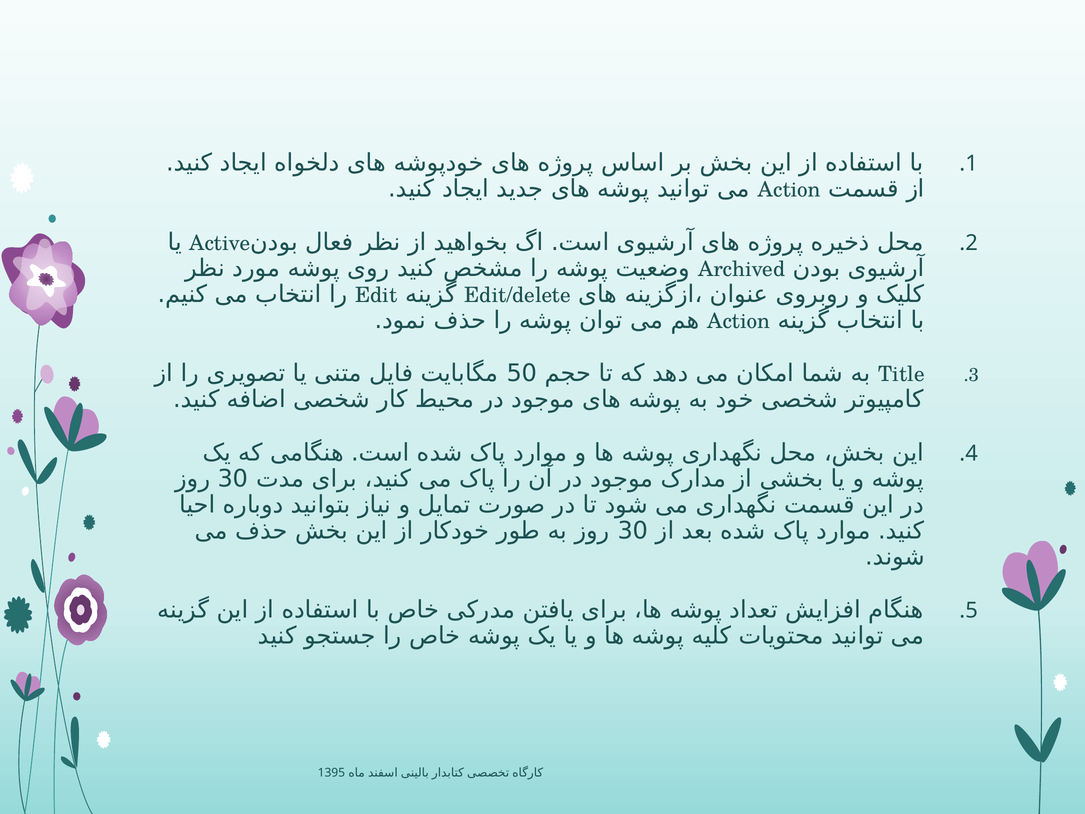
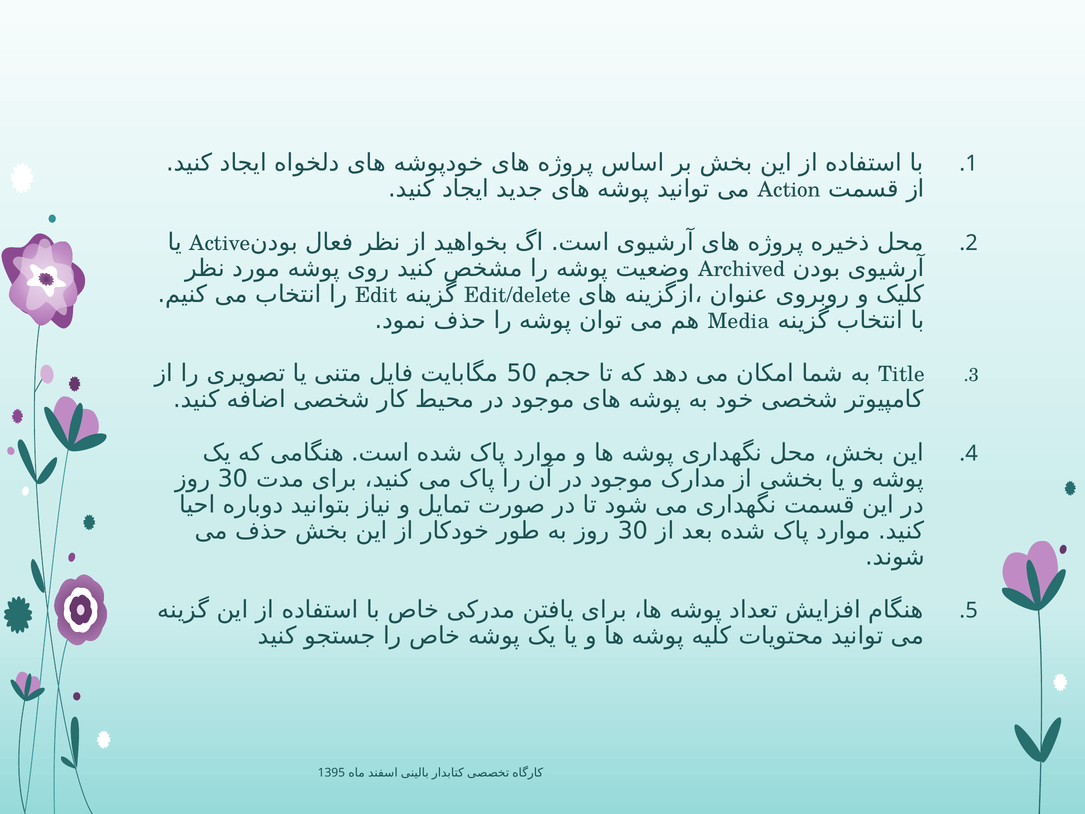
Action: Action -> Media (739, 321)
